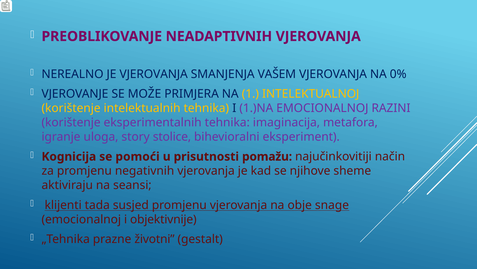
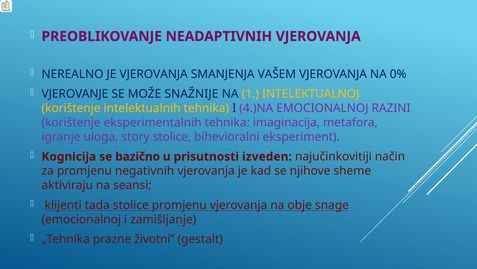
PRIMJERA: PRIMJERA -> SNAŽNIJE (192, 94)
1.)NA: 1.)NA -> 4.)NA (256, 108)
pomoći: pomoći -> bazično (138, 156)
pomažu: pomažu -> izveden (267, 156)
tada susjed: susjed -> stolice (131, 205)
objektivnije: objektivnije -> zamišljanje (163, 219)
